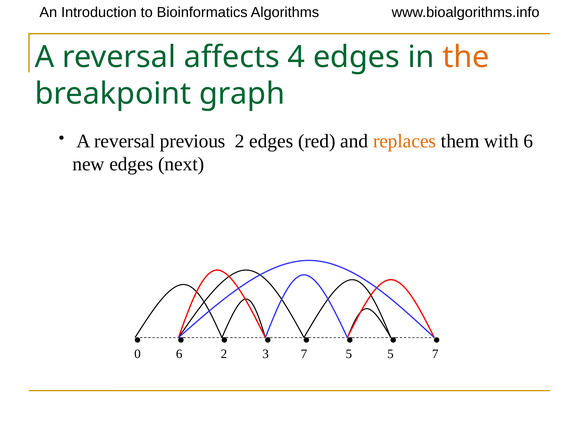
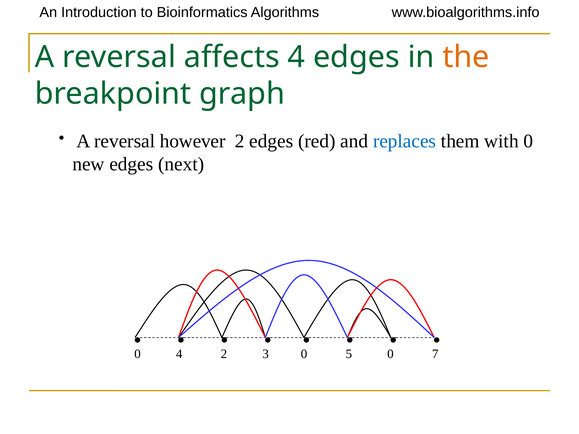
previous: previous -> however (193, 141)
replaces colour: orange -> blue (405, 141)
with 6: 6 -> 0 (528, 141)
0 6: 6 -> 4 (179, 354)
3 7: 7 -> 0 (304, 354)
5 5: 5 -> 0 (390, 354)
